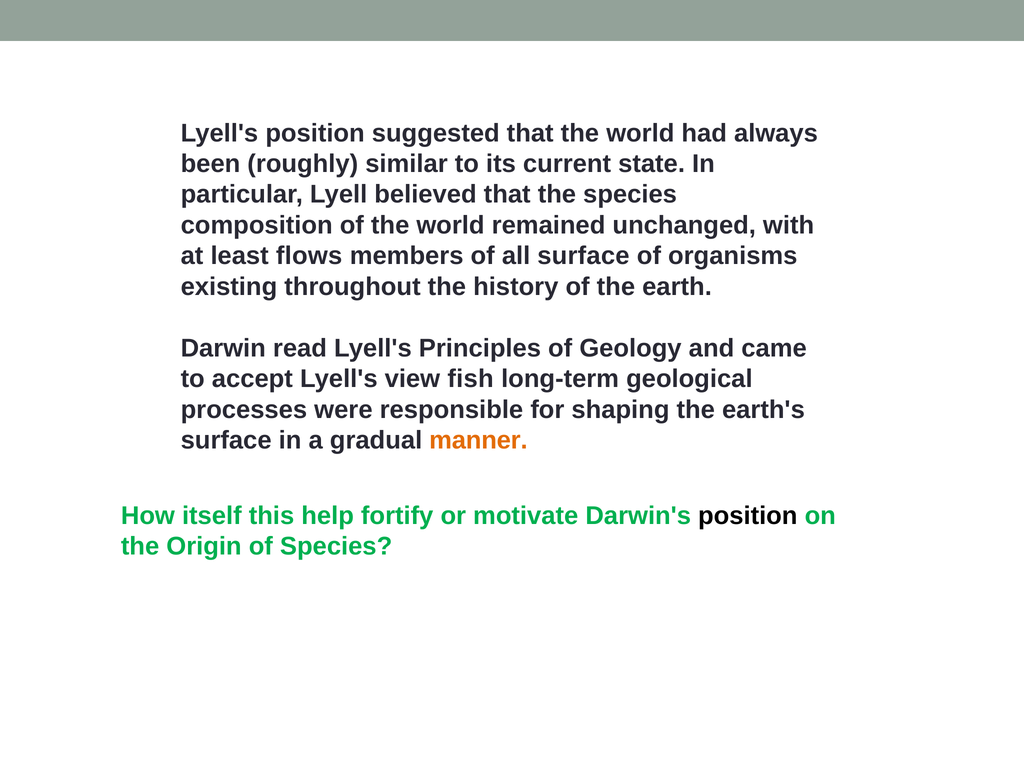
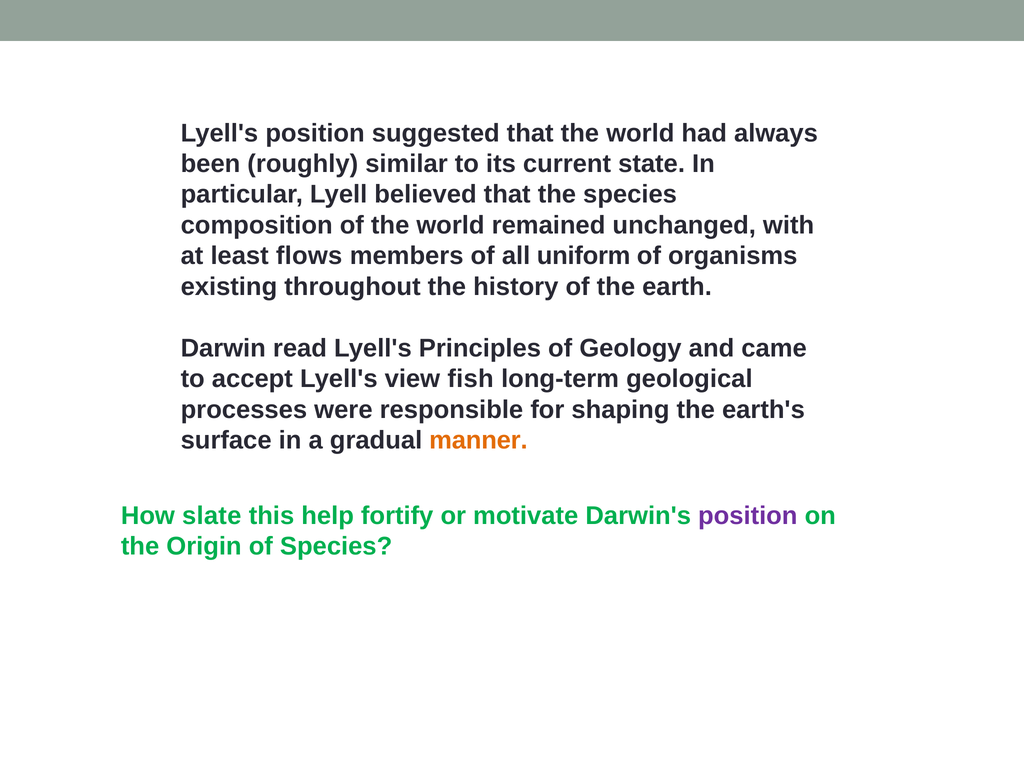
all surface: surface -> uniform (584, 256)
itself: itself -> slate (212, 516)
position colour: black -> purple (748, 516)
